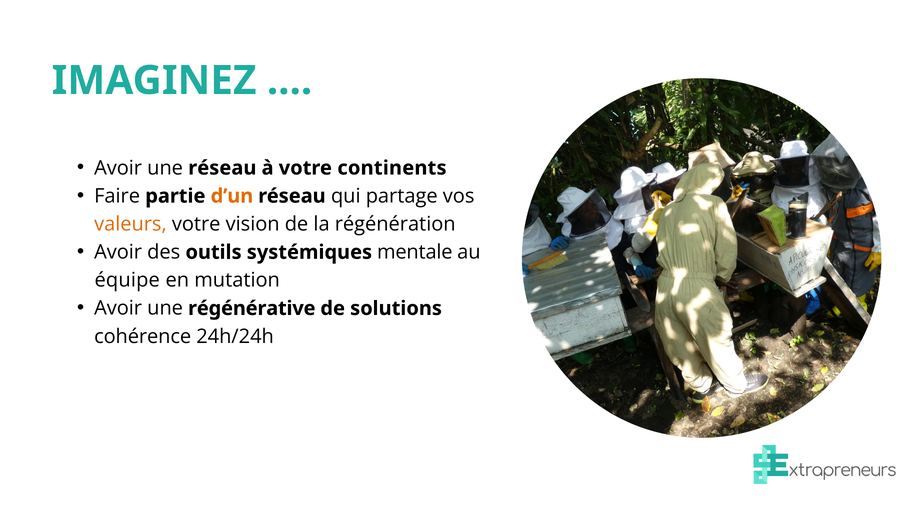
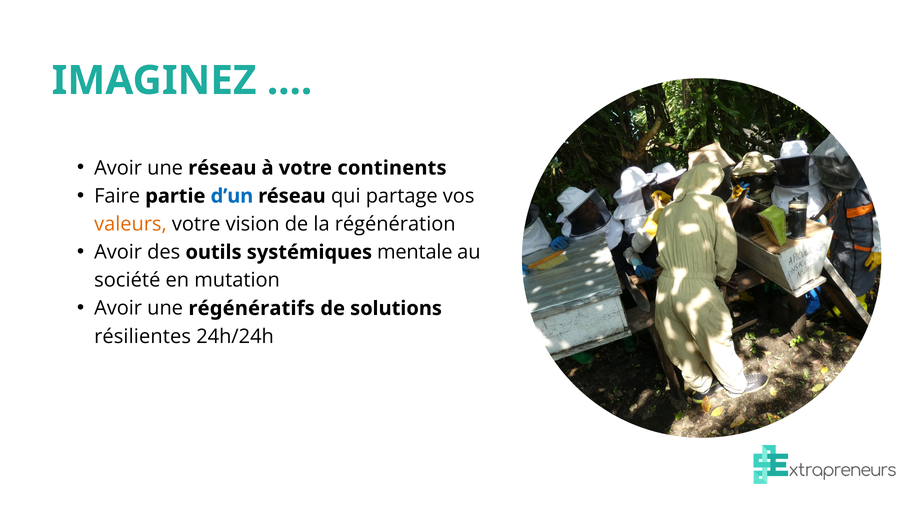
d’un colour: orange -> blue (232, 196)
équipe: équipe -> société (127, 280)
régénérative: régénérative -> régénératifs (252, 308)
cohérence: cohérence -> résilientes (143, 336)
